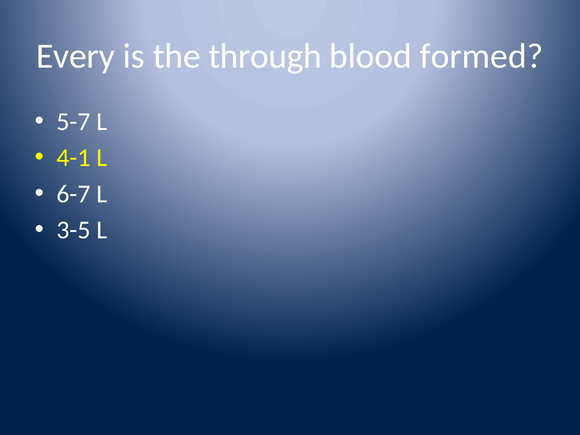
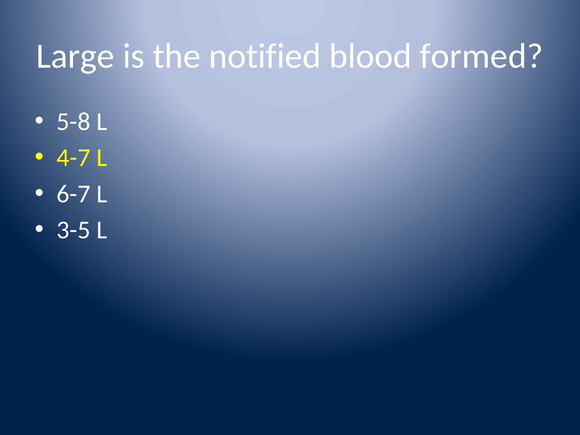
Every: Every -> Large (75, 56)
through: through -> notified (265, 56)
5-7: 5-7 -> 5-8 (74, 122)
4-1: 4-1 -> 4-7 (74, 158)
